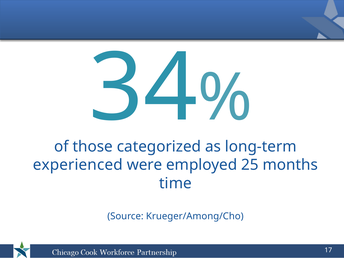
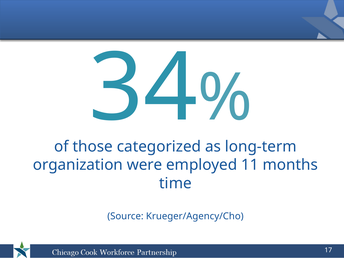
experienced: experienced -> organization (78, 165)
25: 25 -> 11 (250, 165)
Krueger/Among/Cho: Krueger/Among/Cho -> Krueger/Agency/Cho (195, 216)
